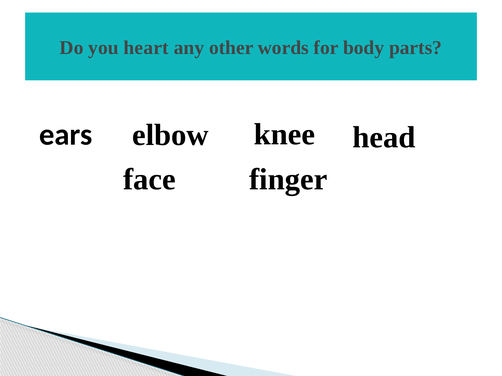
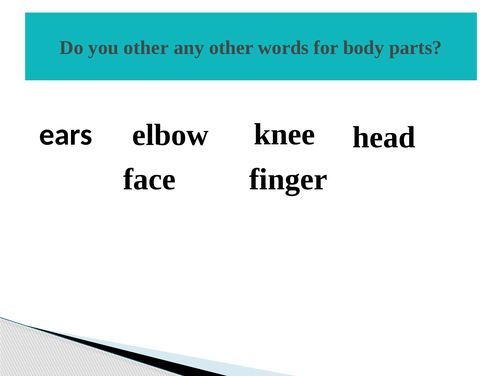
you heart: heart -> other (146, 48)
